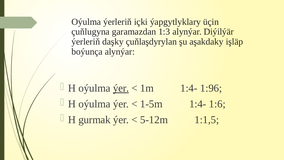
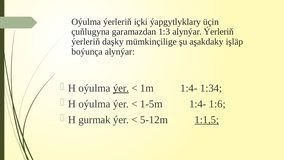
alynýar Diýilýär: Diýilýär -> Ýerleriň (219, 32)
çuňlaşdyrylan: çuňlaşdyrylan -> mümkinçilige (151, 42)
1:96: 1:96 -> 1:34 (211, 88)
1:1,5 underline: none -> present (207, 120)
